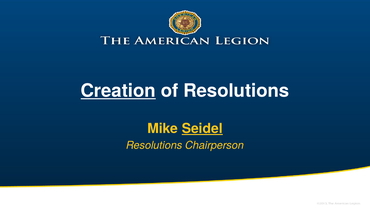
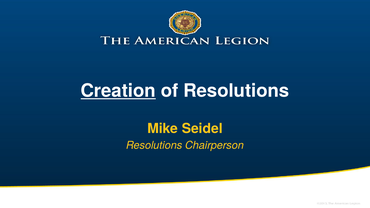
Seidel underline: present -> none (202, 129)
